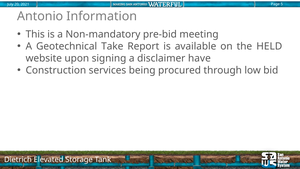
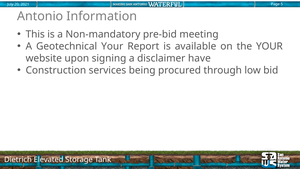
Geotechnical Take: Take -> Your (112, 46)
the HELD: HELD -> YOUR (269, 46)
